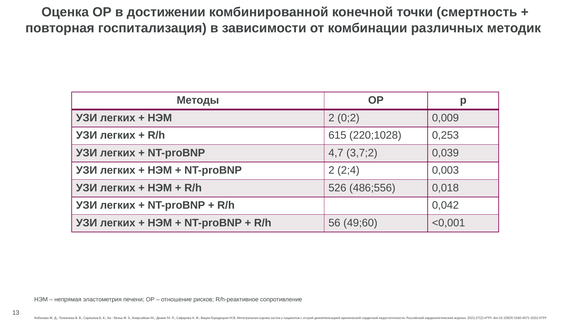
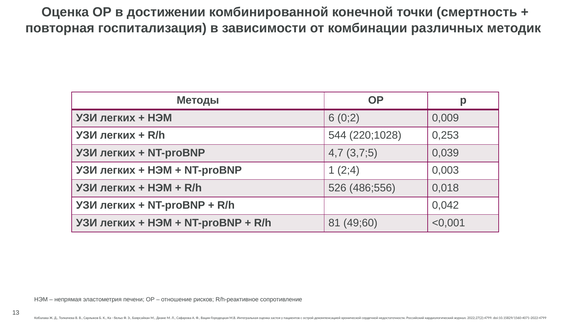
НЭМ 2: 2 -> 6 (331, 118)
615: 615 -> 544 (337, 135)
3,7;2: 3,7;2 -> 3,7;5 (362, 153)
NT-proBNP 2: 2 -> 1 (331, 170)
56: 56 -> 81 (334, 223)
